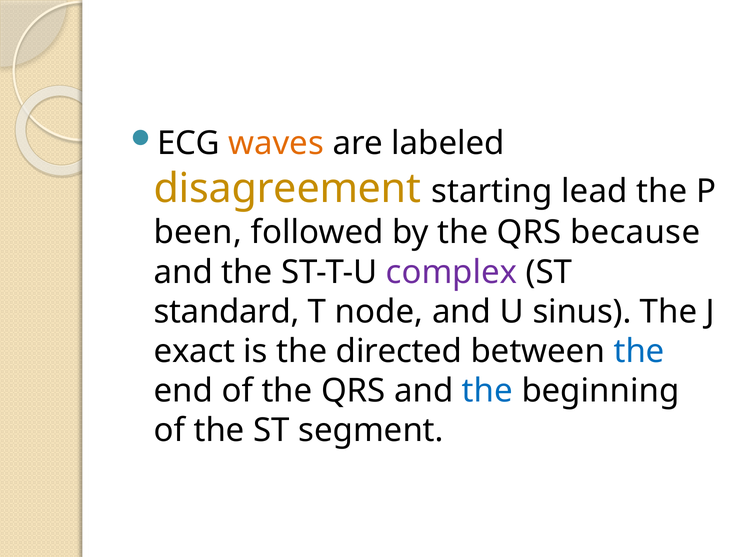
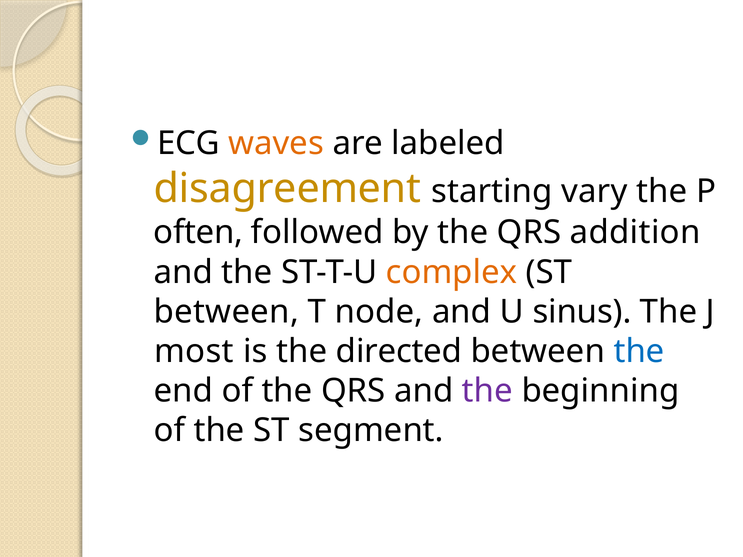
lead: lead -> vary (594, 191)
been: been -> often (198, 233)
because: because -> addition (635, 233)
complex colour: purple -> orange (452, 272)
standard: standard -> between (226, 312)
exact: exact -> most (194, 352)
the colour: blue -> purple (487, 391)
